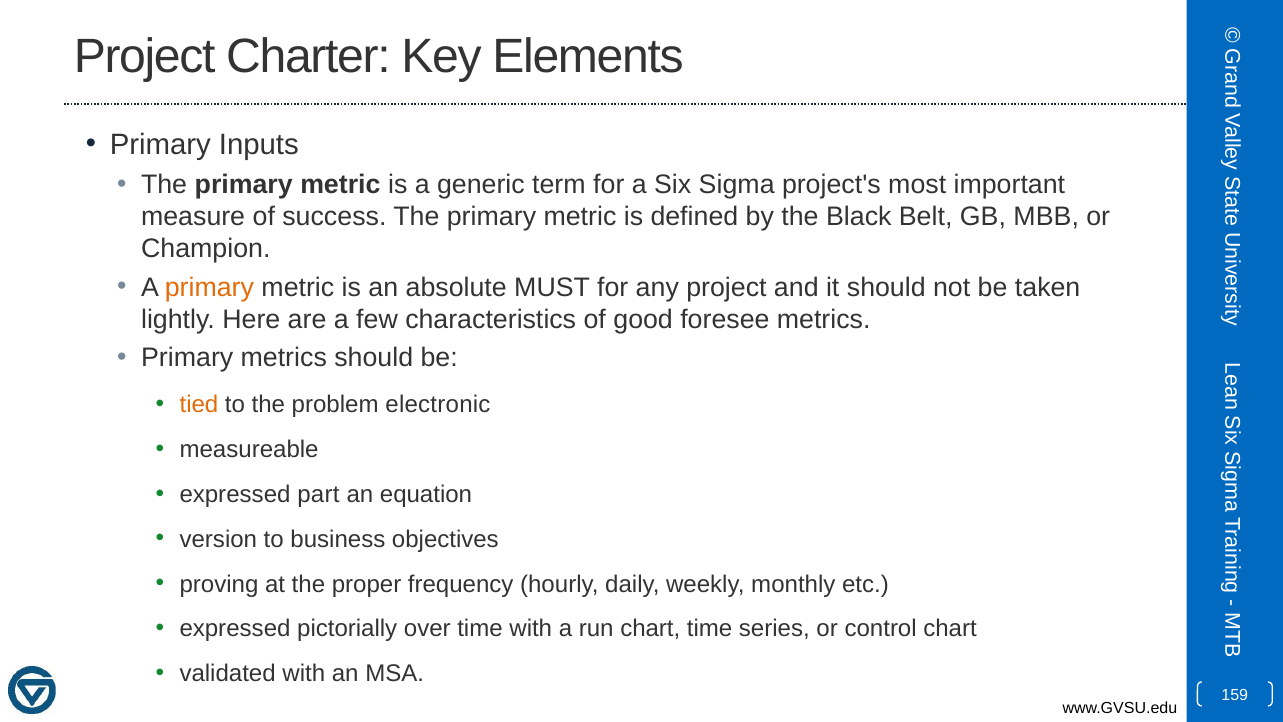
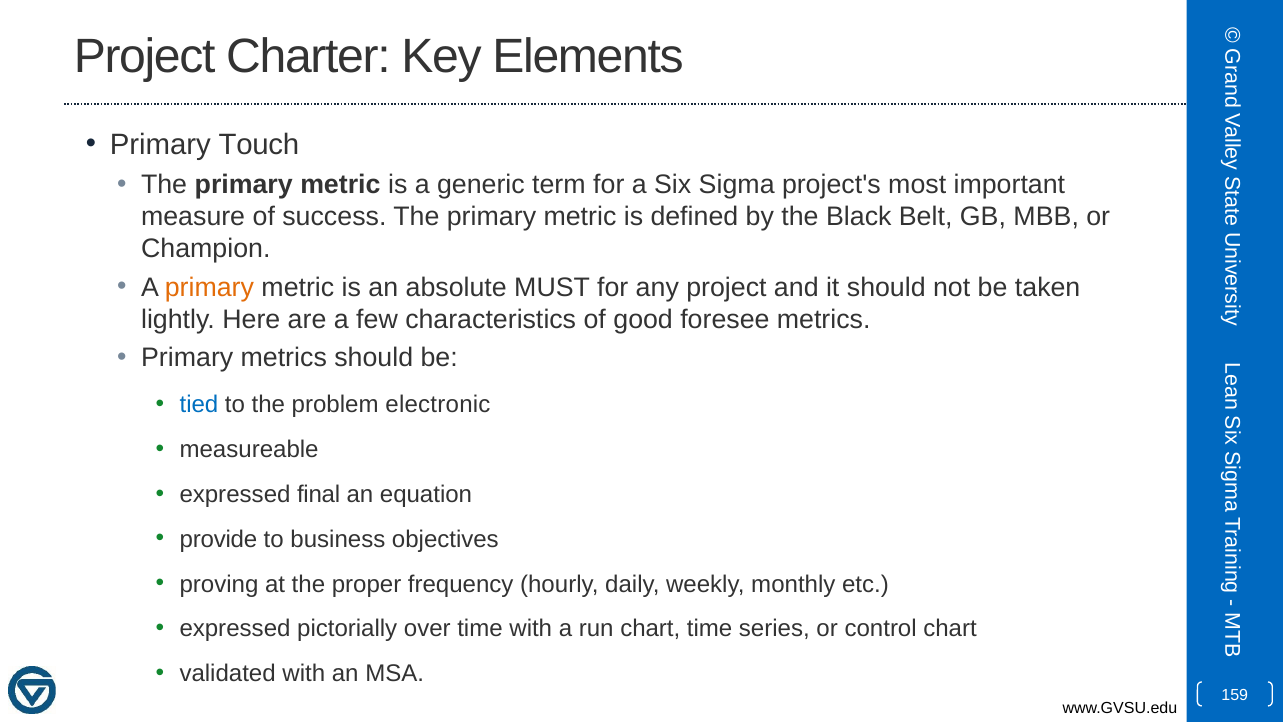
Inputs: Inputs -> Touch (259, 145)
tied colour: orange -> blue (199, 404)
part: part -> final (319, 494)
version: version -> provide (218, 539)
